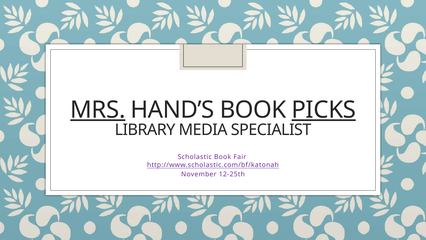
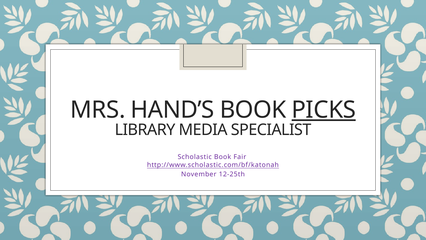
MRS underline: present -> none (98, 110)
